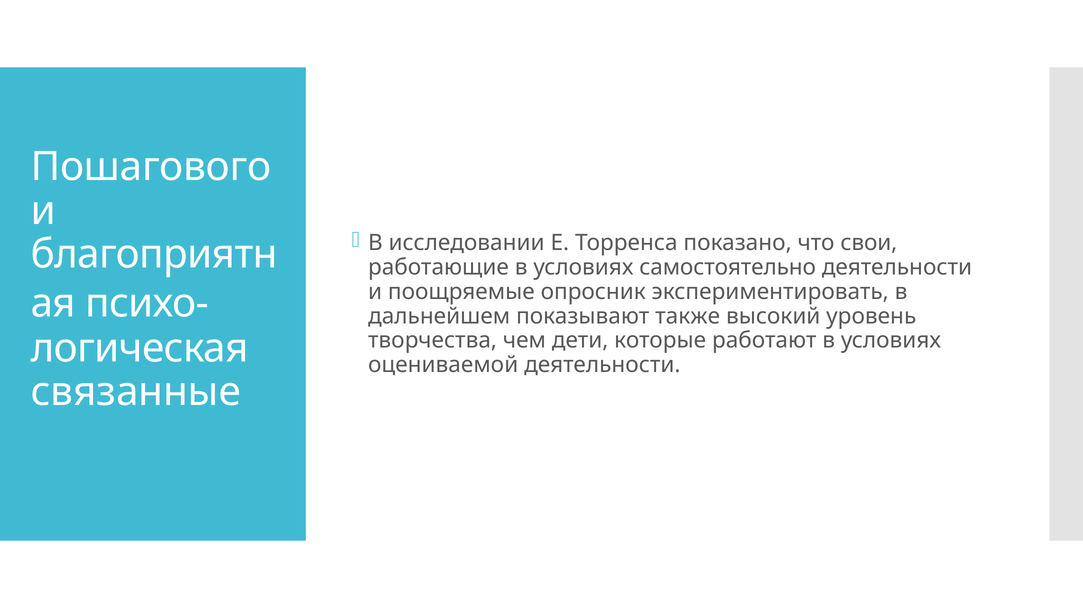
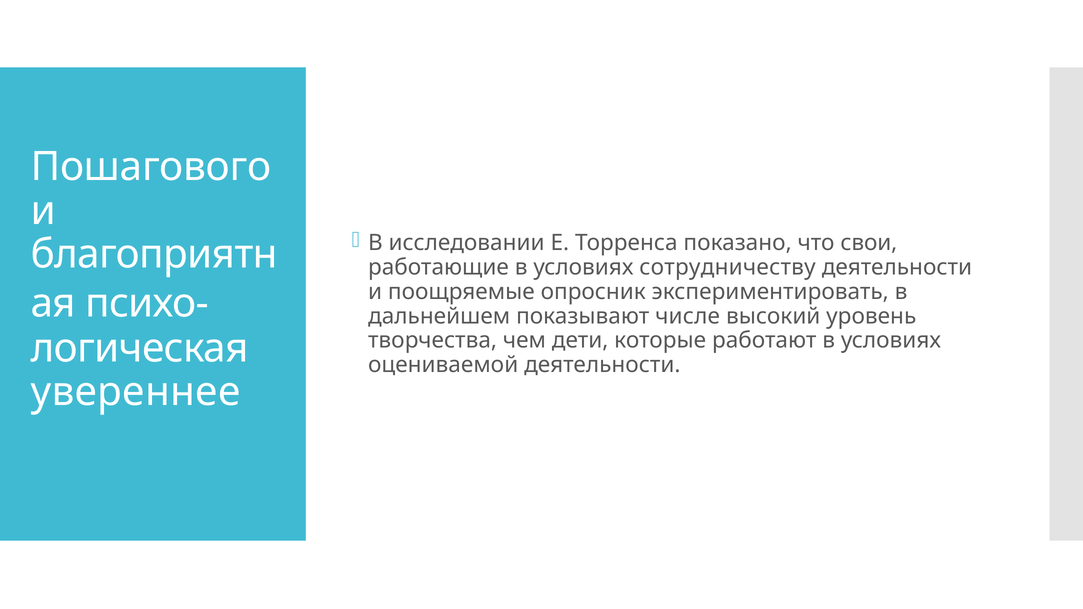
самостоятельно: самостоятельно -> сотрудничеству (728, 267)
также: также -> числе (688, 316)
связанные: связанные -> увереннее (136, 392)
